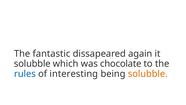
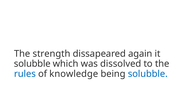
fantastic: fantastic -> strength (52, 53)
chocolate: chocolate -> dissolved (121, 63)
interesting: interesting -> knowledge (74, 74)
solubble colour: orange -> blue (148, 74)
